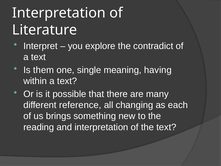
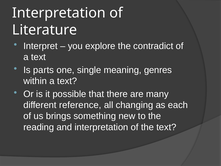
them: them -> parts (44, 70)
having: having -> genres (158, 70)
